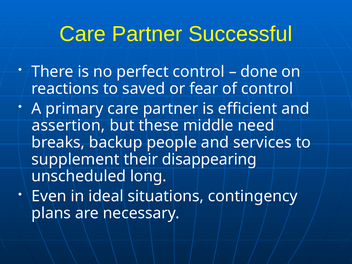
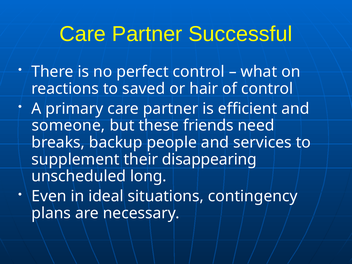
done: done -> what (259, 72)
fear: fear -> hair (204, 89)
assertion: assertion -> someone (68, 126)
middle: middle -> friends (208, 126)
